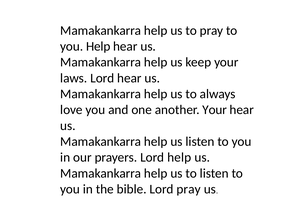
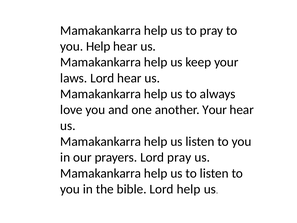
Lord help: help -> pray (179, 157)
Lord pray: pray -> help (189, 189)
